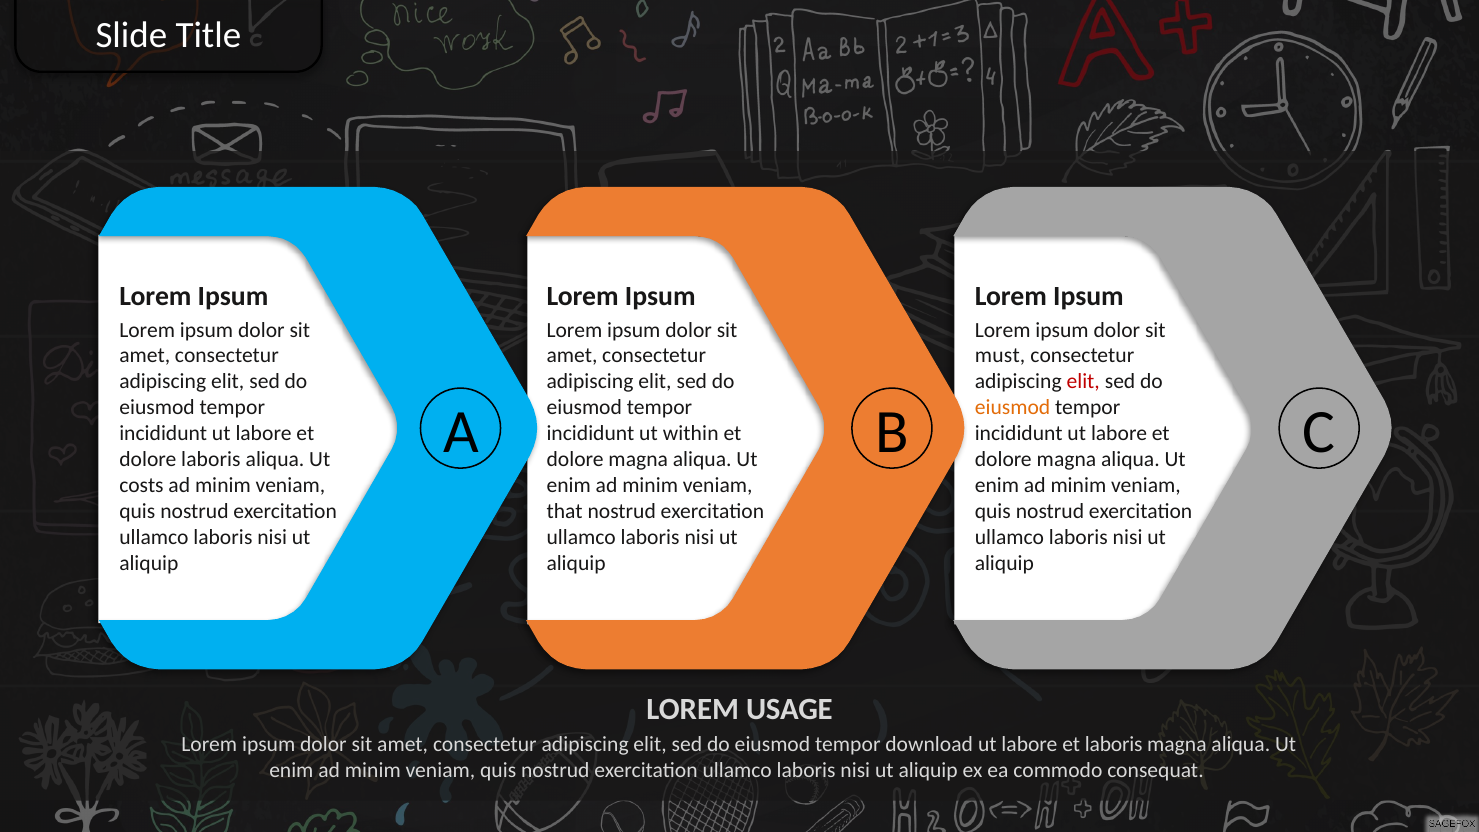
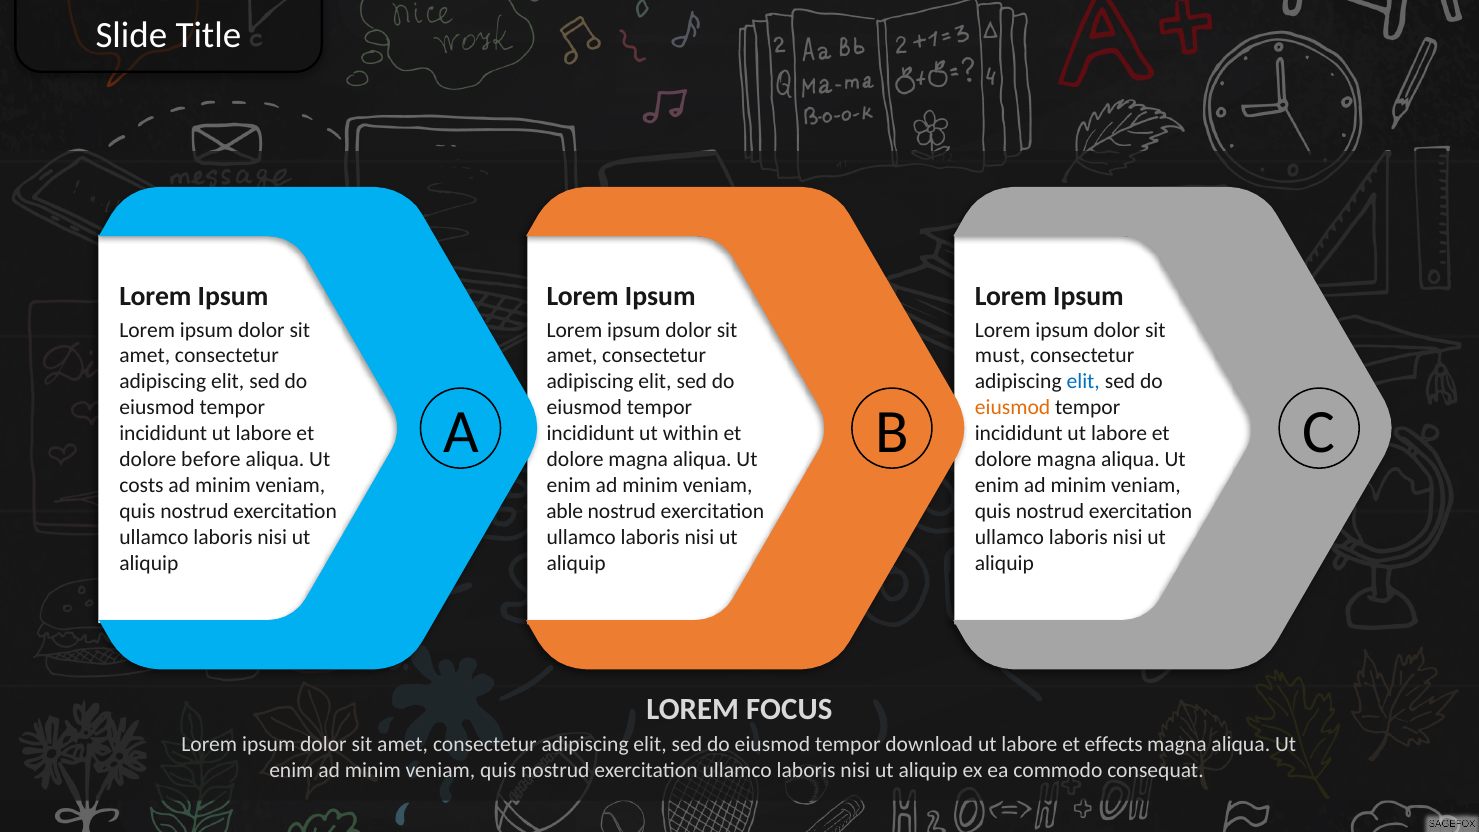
elit colour: red -> blue (1083, 382)
dolore laboris: laboris -> before (211, 459)
that: that -> able (565, 511)
USAGE: USAGE -> FOCUS (789, 709)
et laboris: laboris -> effects (1114, 744)
